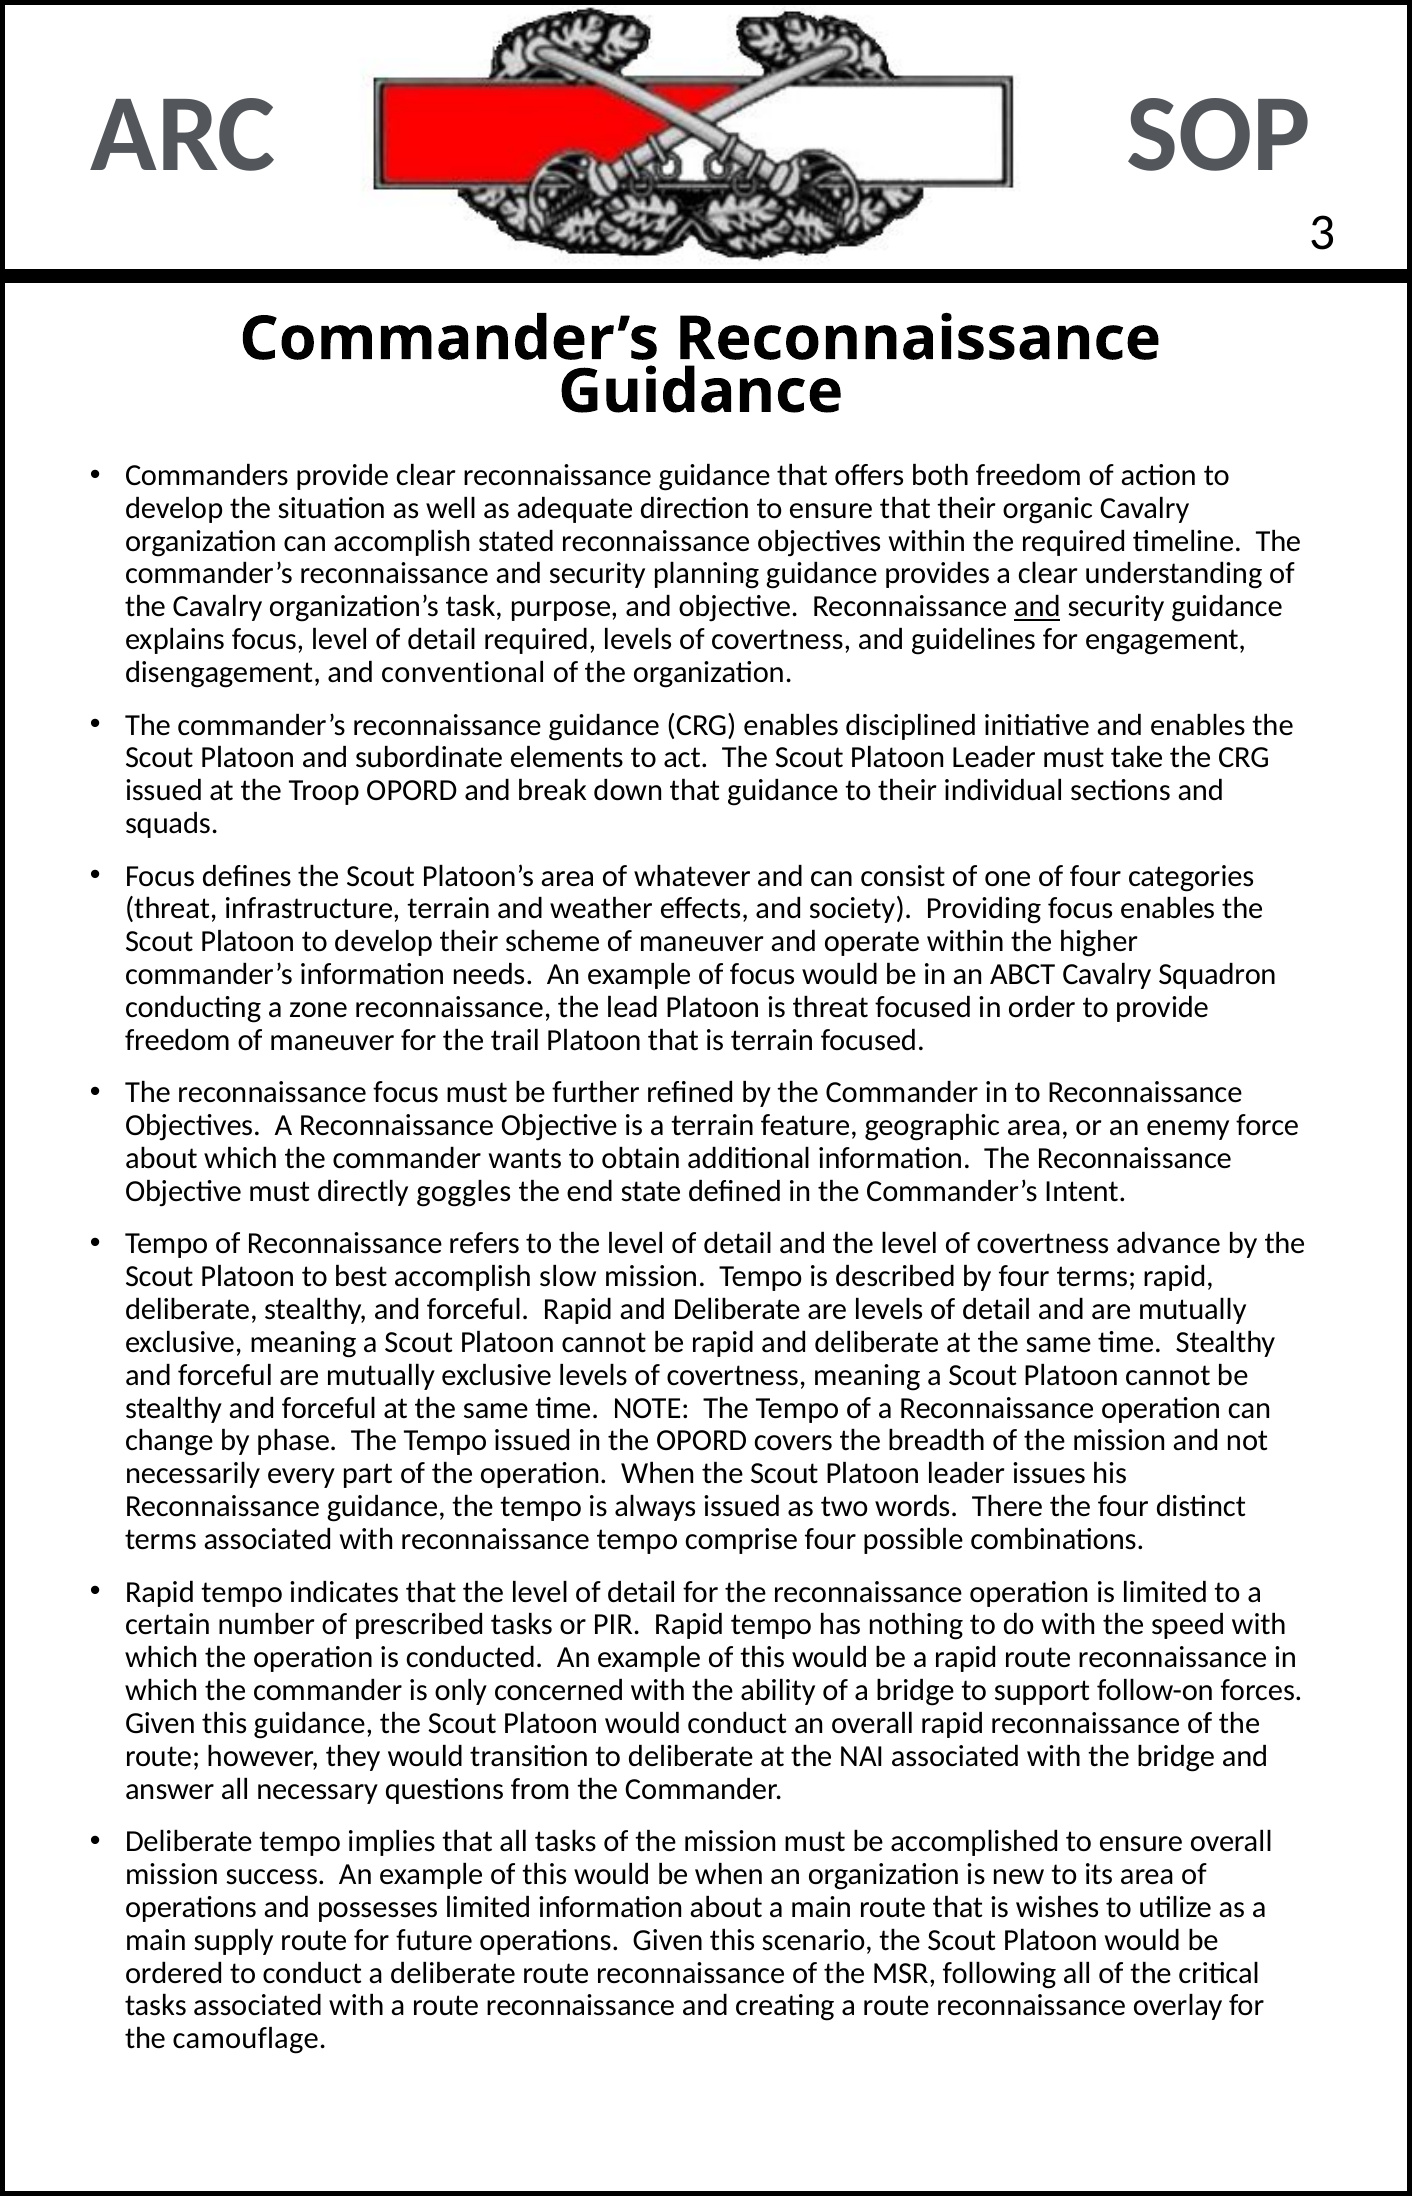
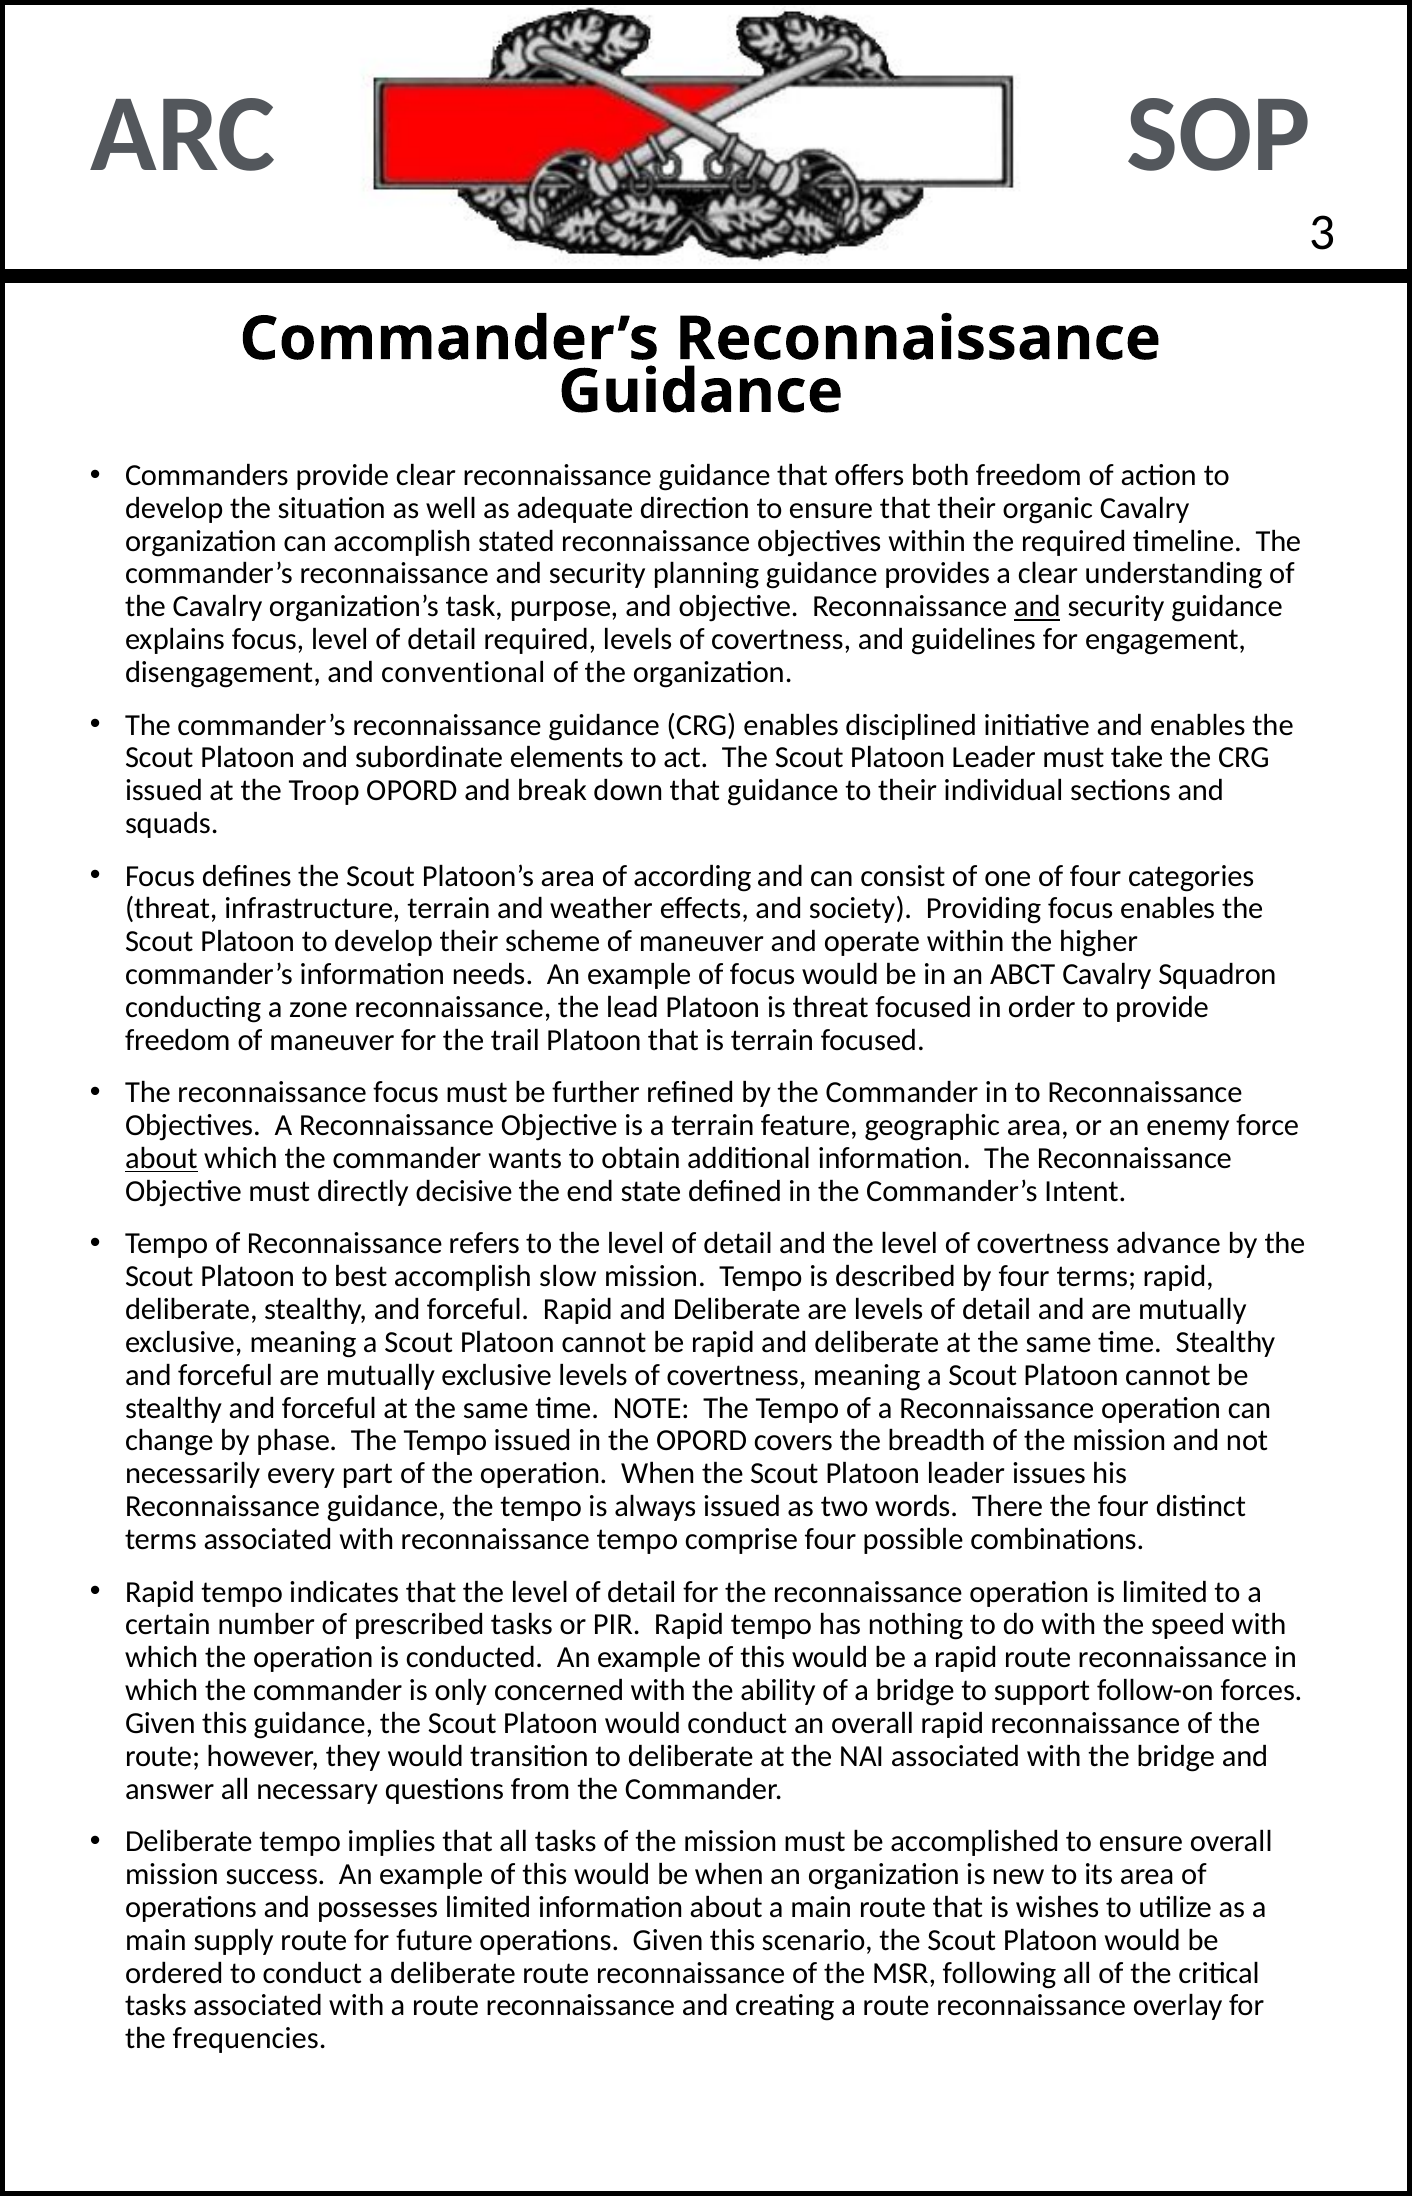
whatever: whatever -> according (692, 876)
about underline: none -> present (161, 1159)
goggles: goggles -> decisive (464, 1192)
camouflage: camouflage -> frequencies (250, 2039)
